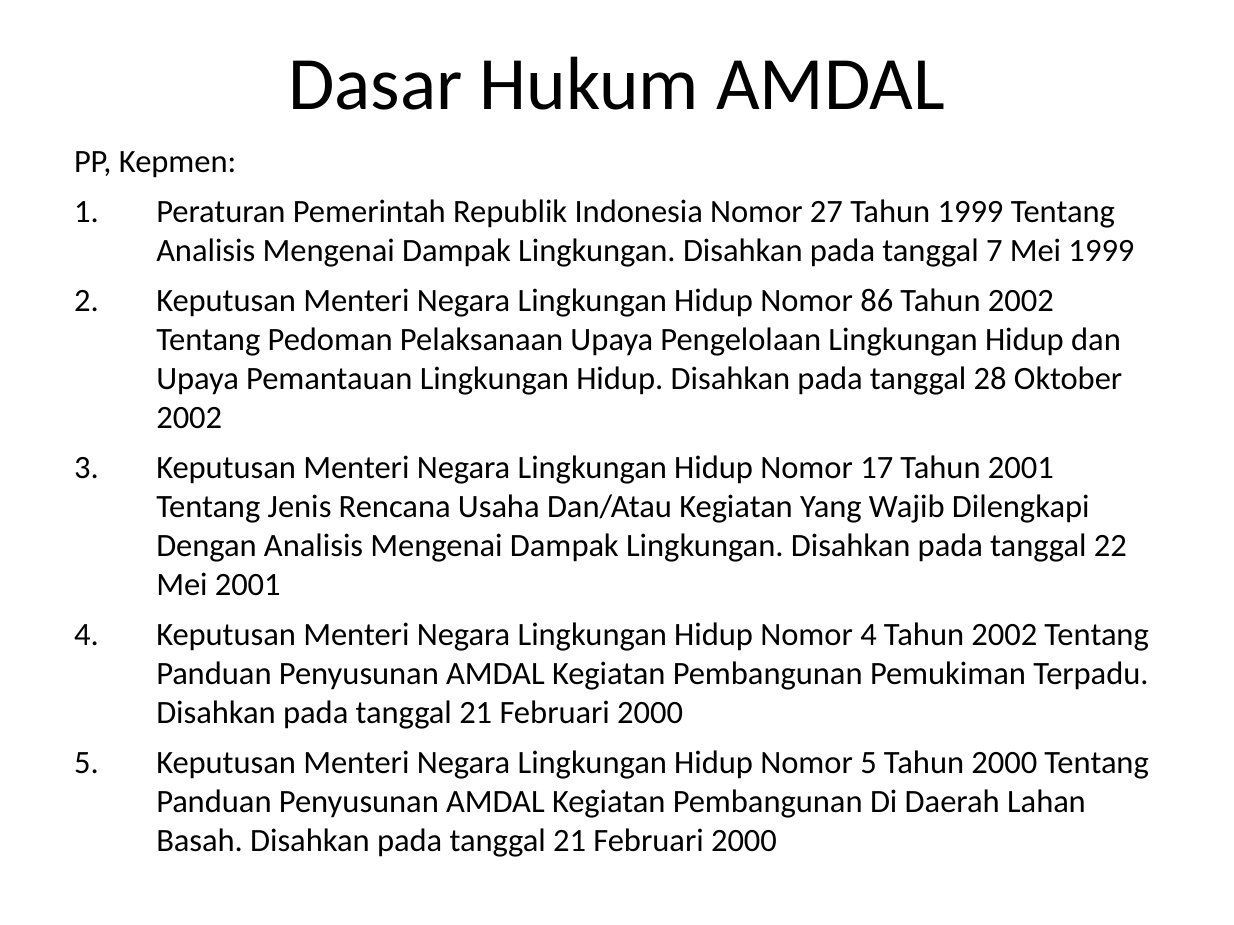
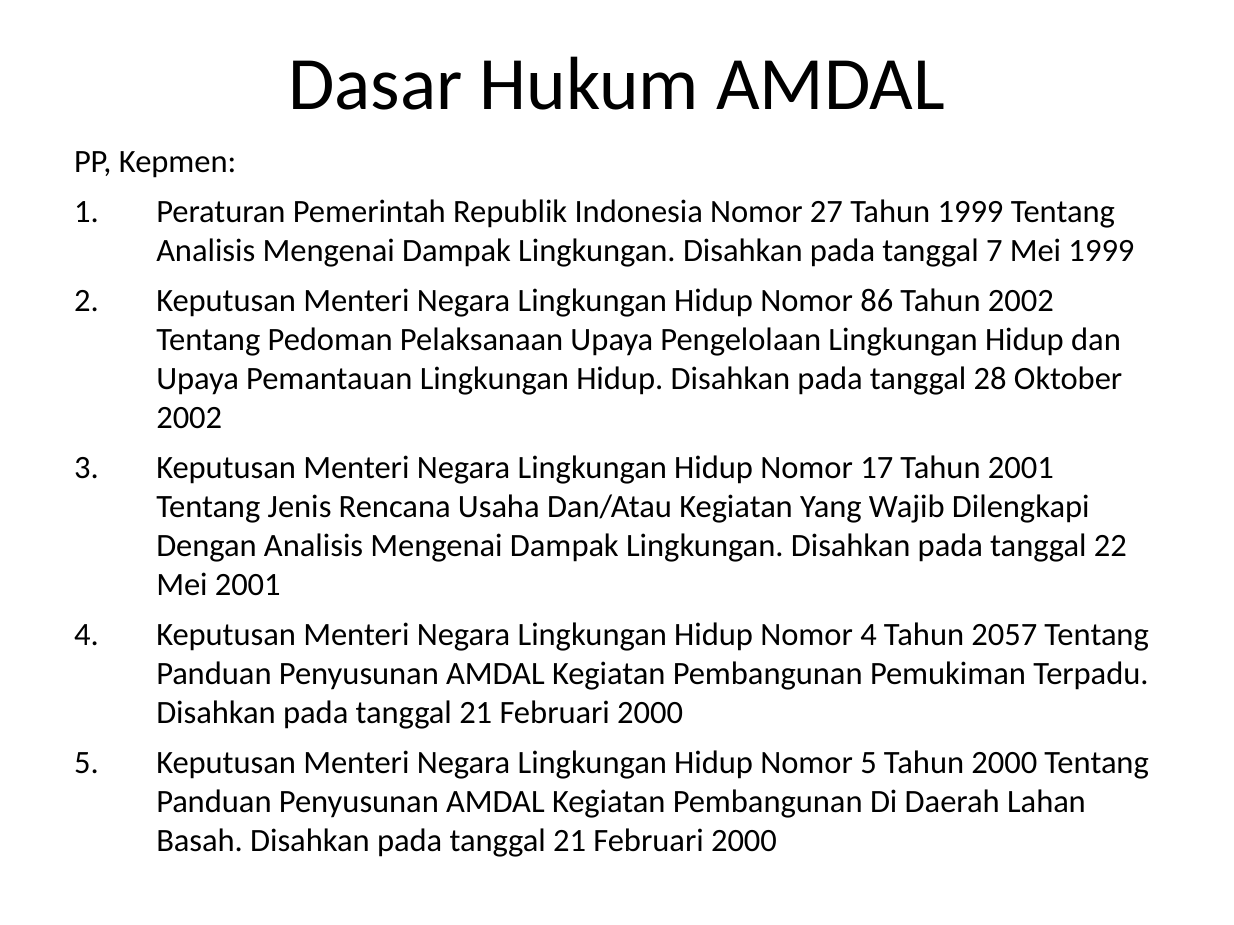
4 Tahun 2002: 2002 -> 2057 (1004, 635)
